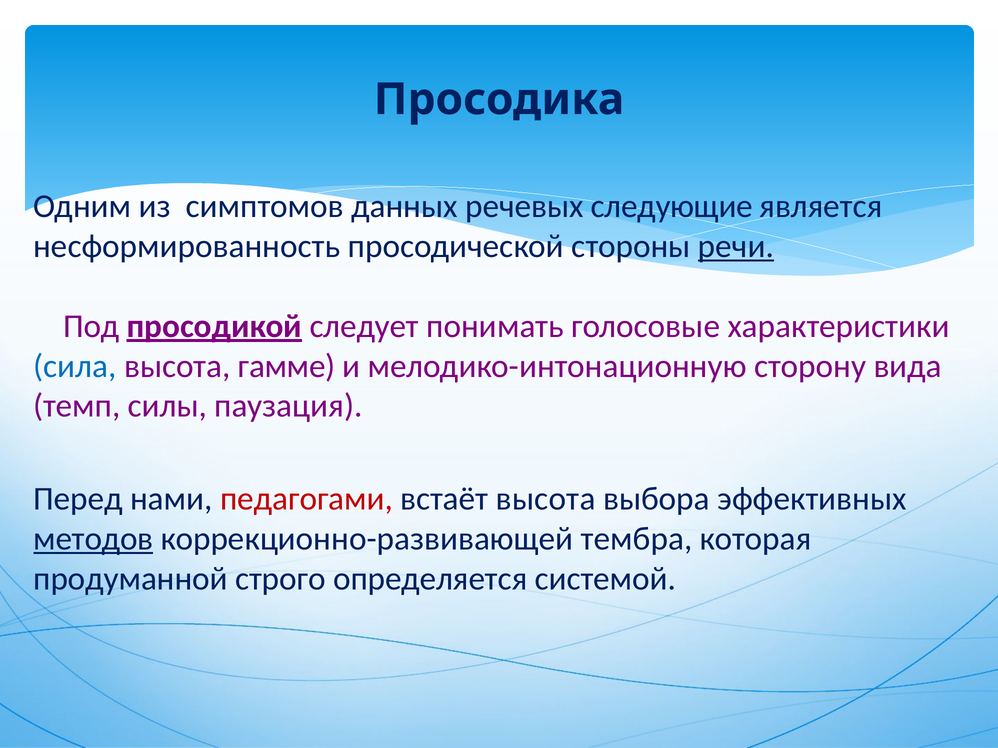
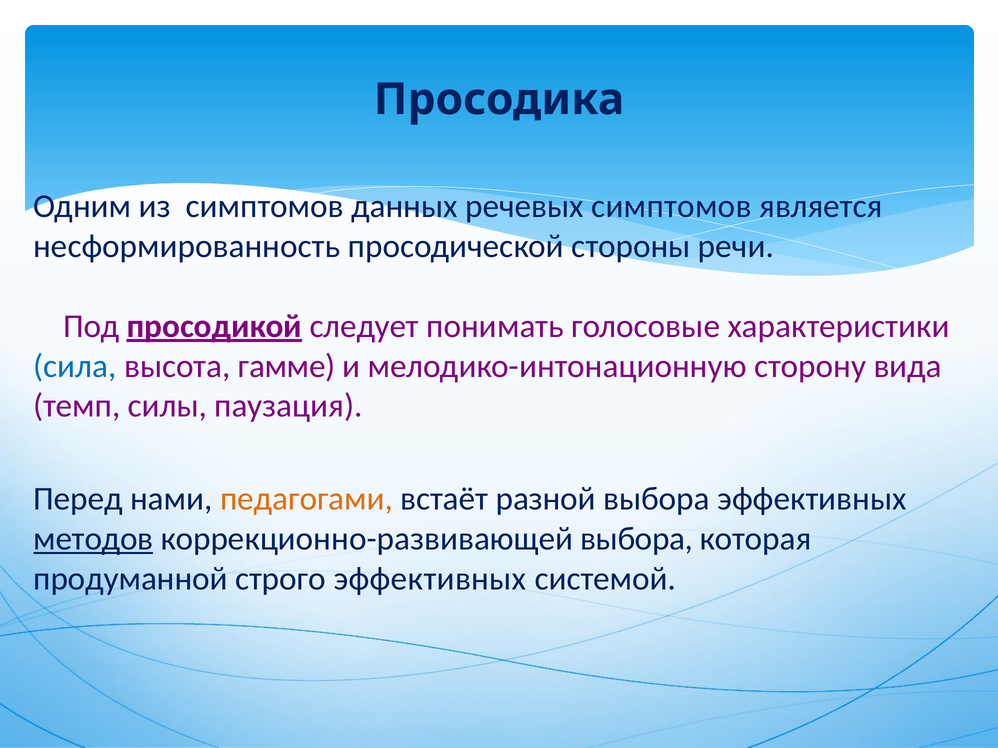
речевых следующие: следующие -> симптомов (671, 207)
речи underline: present -> none (736, 247)
педагогами colour: red -> orange (306, 499)
встаёт высота: высота -> разной (546, 499)
коррекционно-развивающей тембра: тембра -> выбора (637, 539)
строго определяется: определяется -> эффективных (430, 579)
